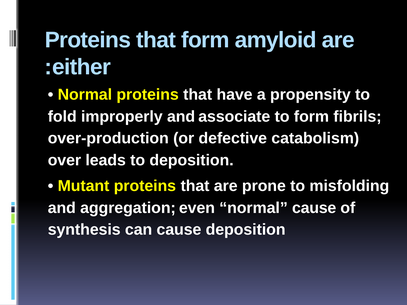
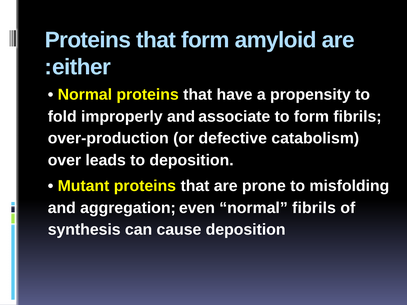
normal cause: cause -> fibrils (314, 208)
